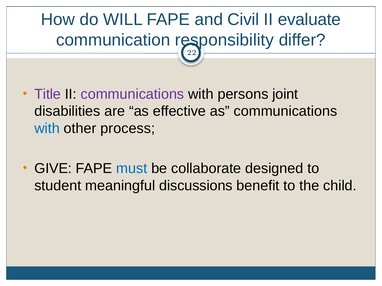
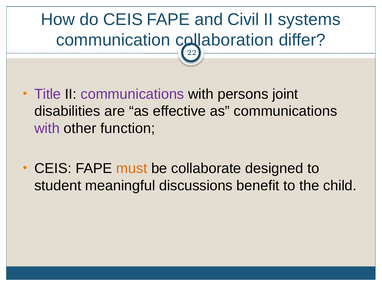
do WILL: WILL -> CEIS (123, 20)
evaluate: evaluate -> systems (309, 20)
responsibility: responsibility -> collaboration (224, 40)
with colour: blue -> purple (47, 129)
process: process -> function (128, 129)
GIVE: GIVE -> CEIS (53, 169)
must colour: blue -> orange (132, 169)
